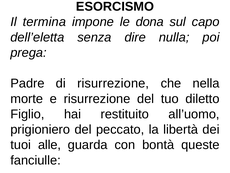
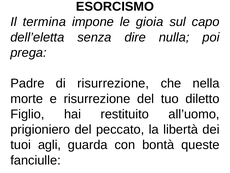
dona: dona -> gioia (150, 22)
alle: alle -> agli (49, 145)
